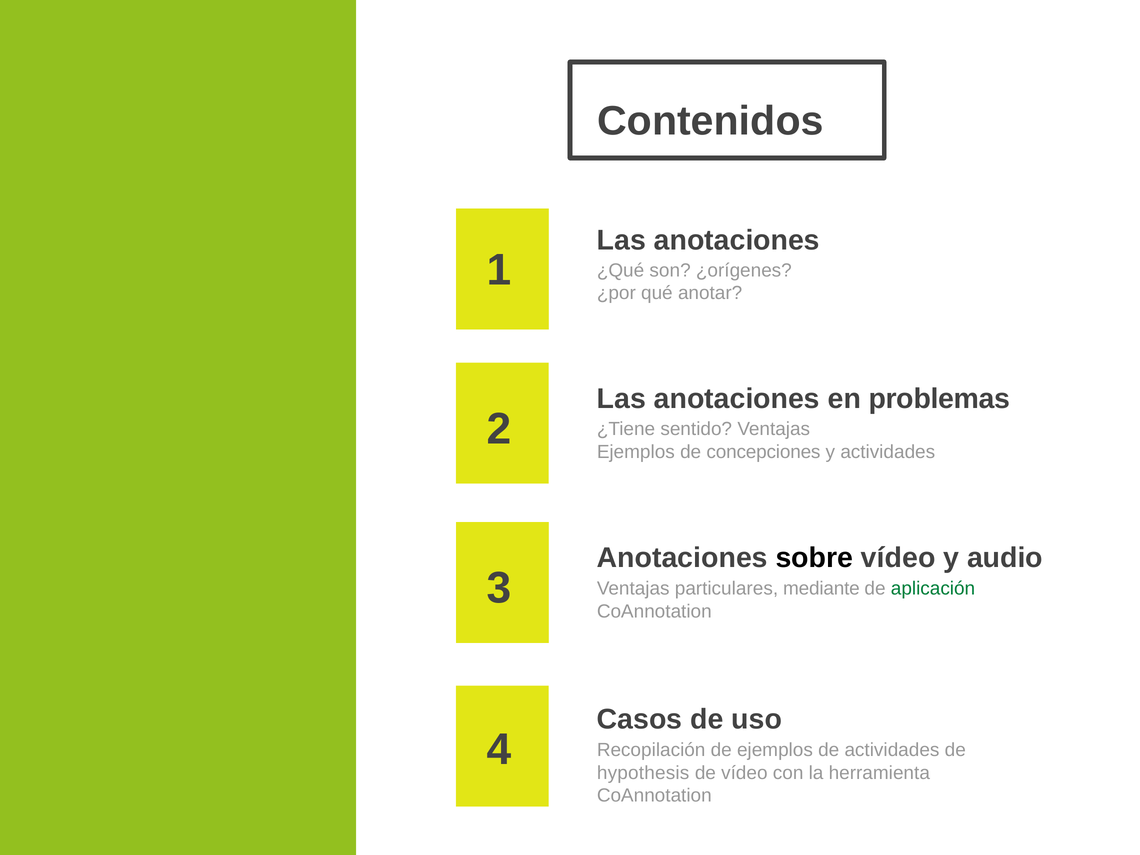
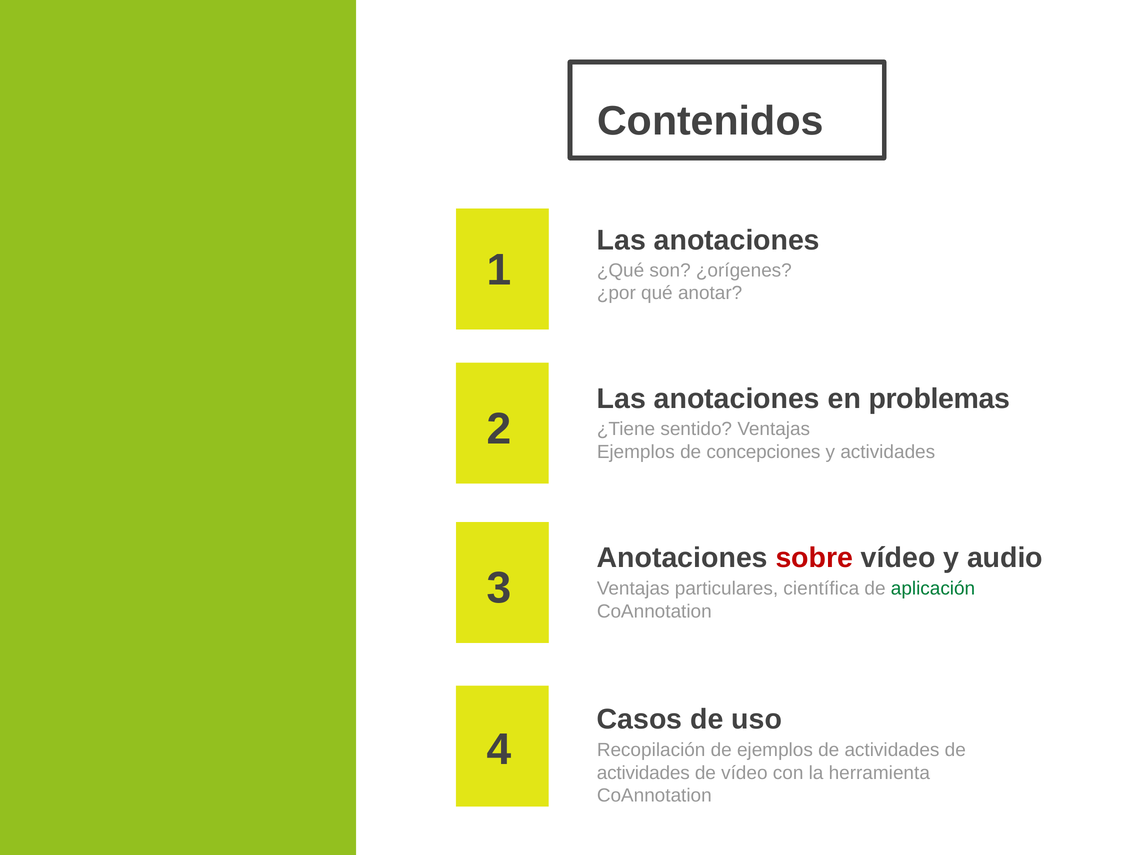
sobre colour: black -> red (814, 558)
mediante: mediante -> científica (821, 589)
hypothesis: hypothesis -> actividades (643, 773)
